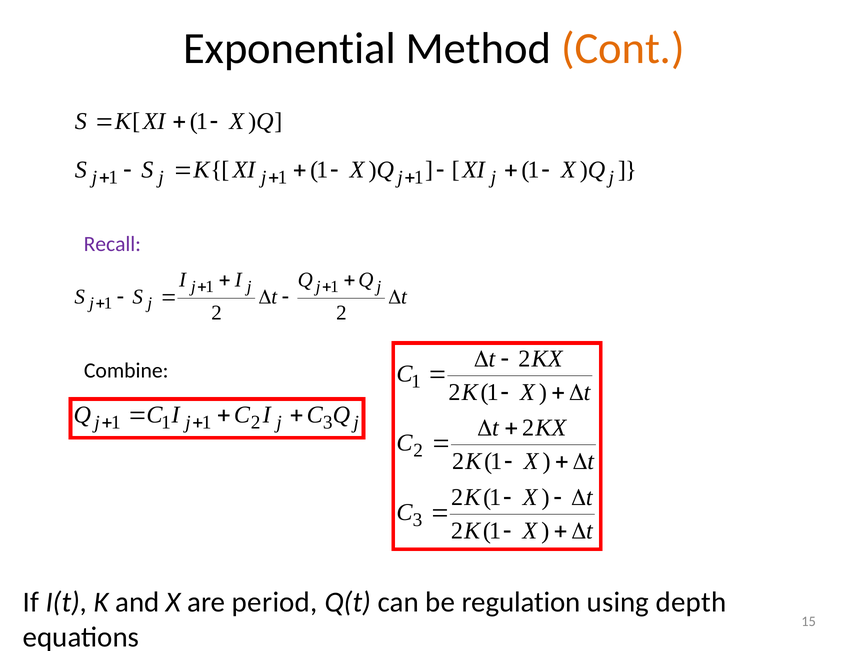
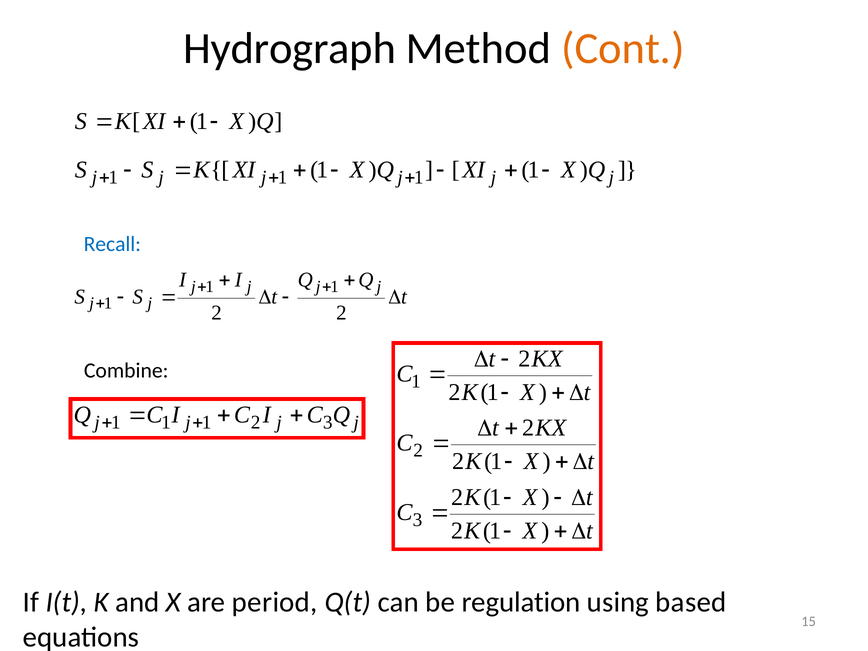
Exponential: Exponential -> Hydrograph (290, 49)
Recall colour: purple -> blue (112, 244)
depth: depth -> based (691, 602)
